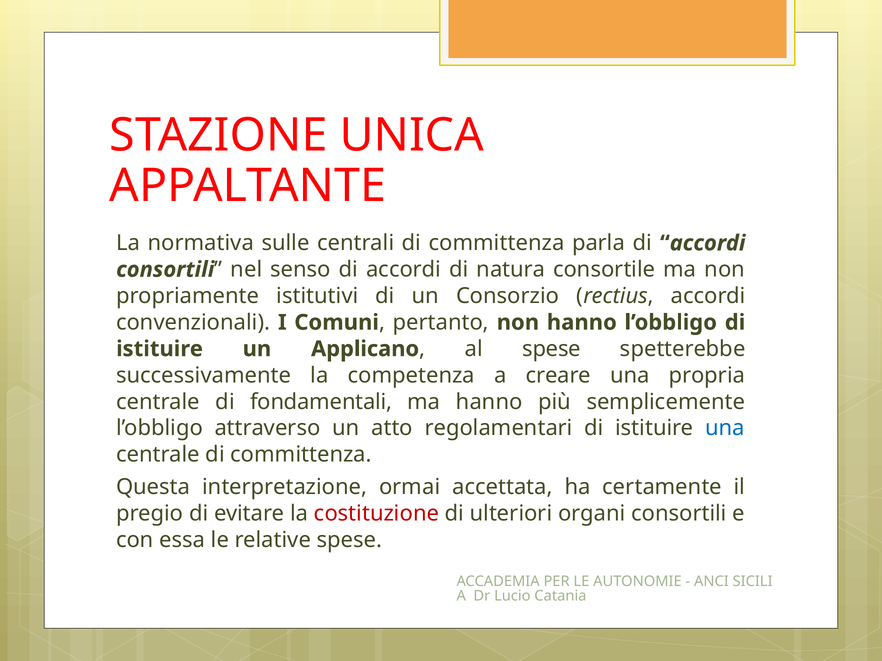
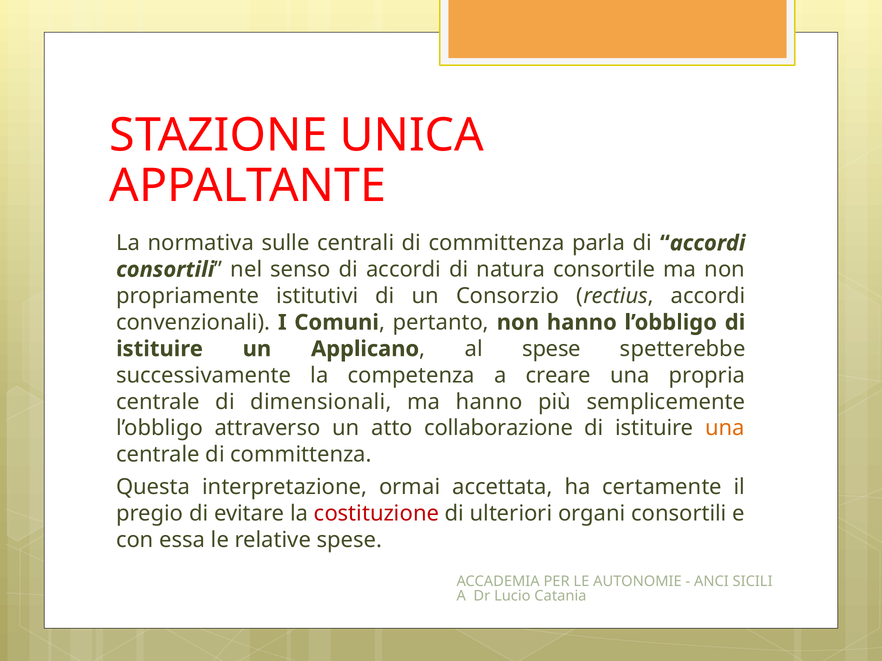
fondamentali: fondamentali -> dimensionali (321, 402)
regolamentari: regolamentari -> collaborazione (499, 429)
una colour: blue -> orange (725, 429)
